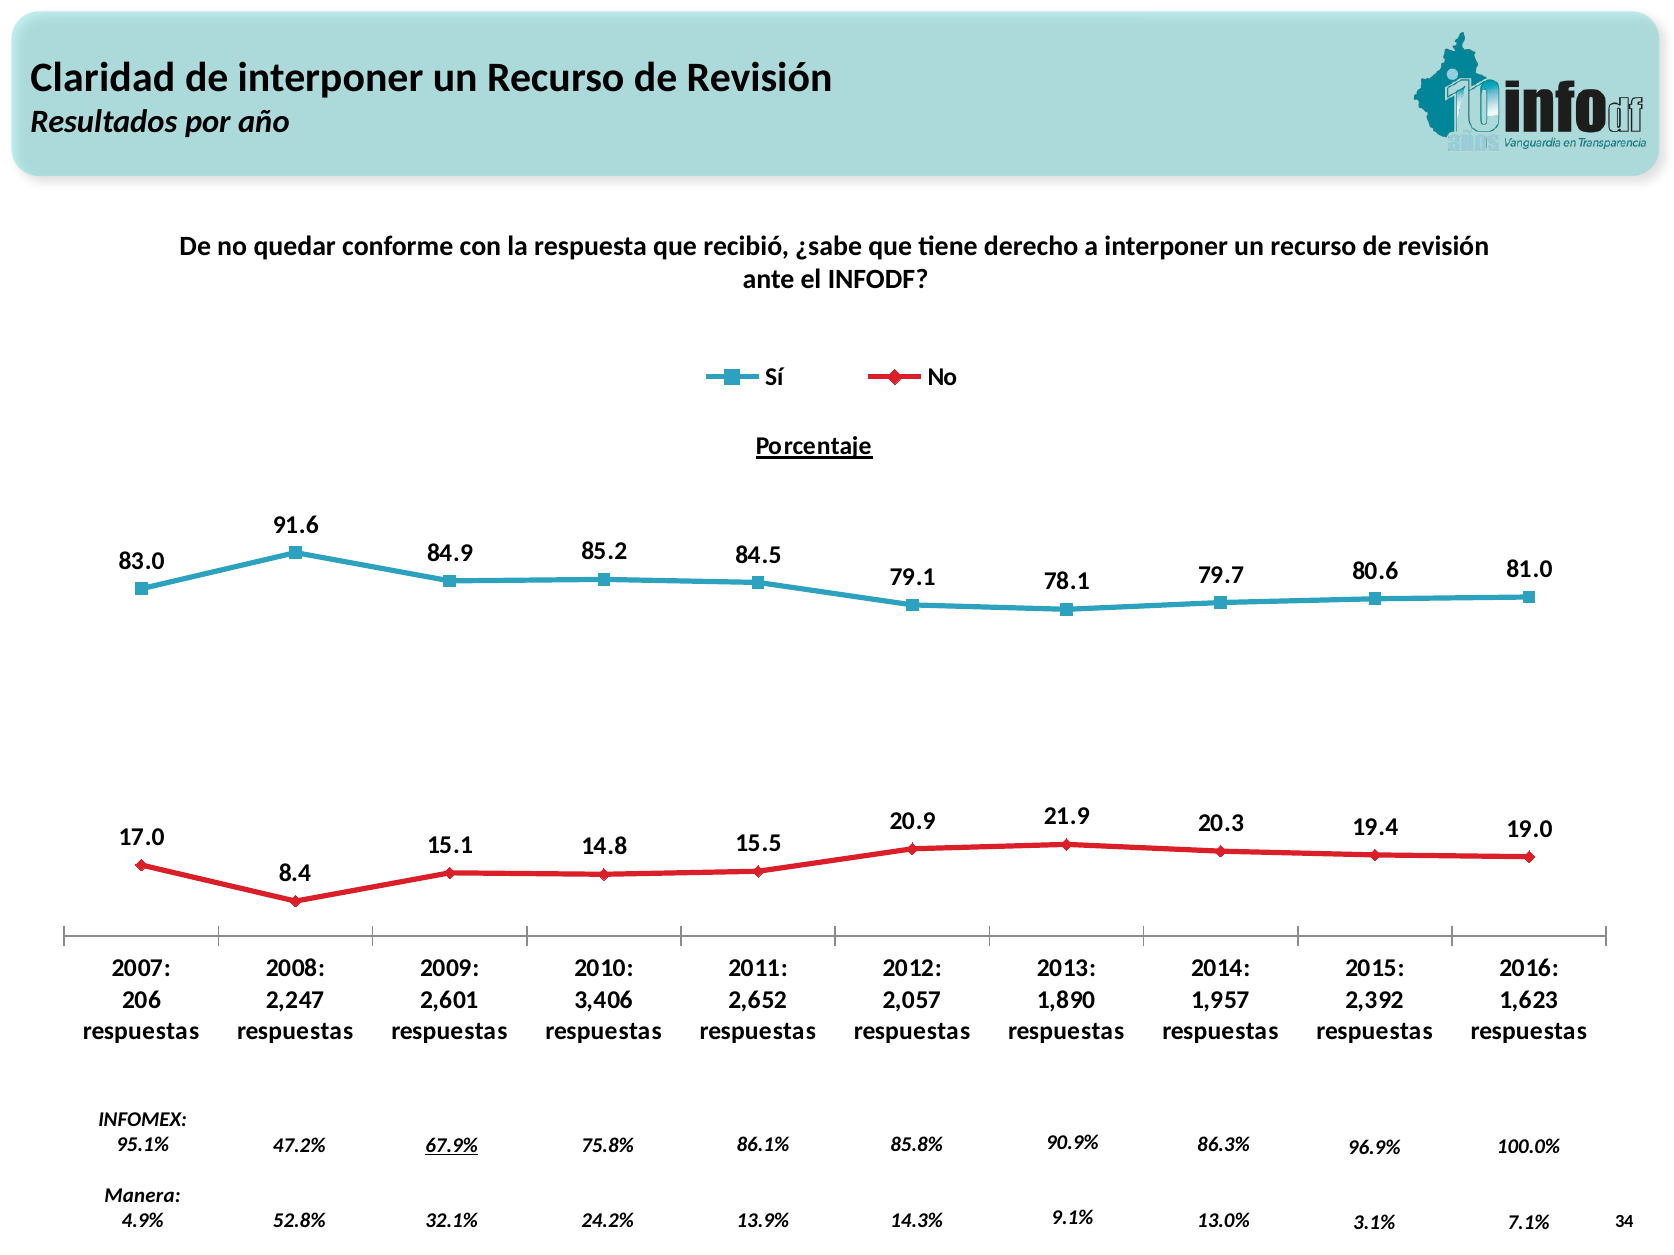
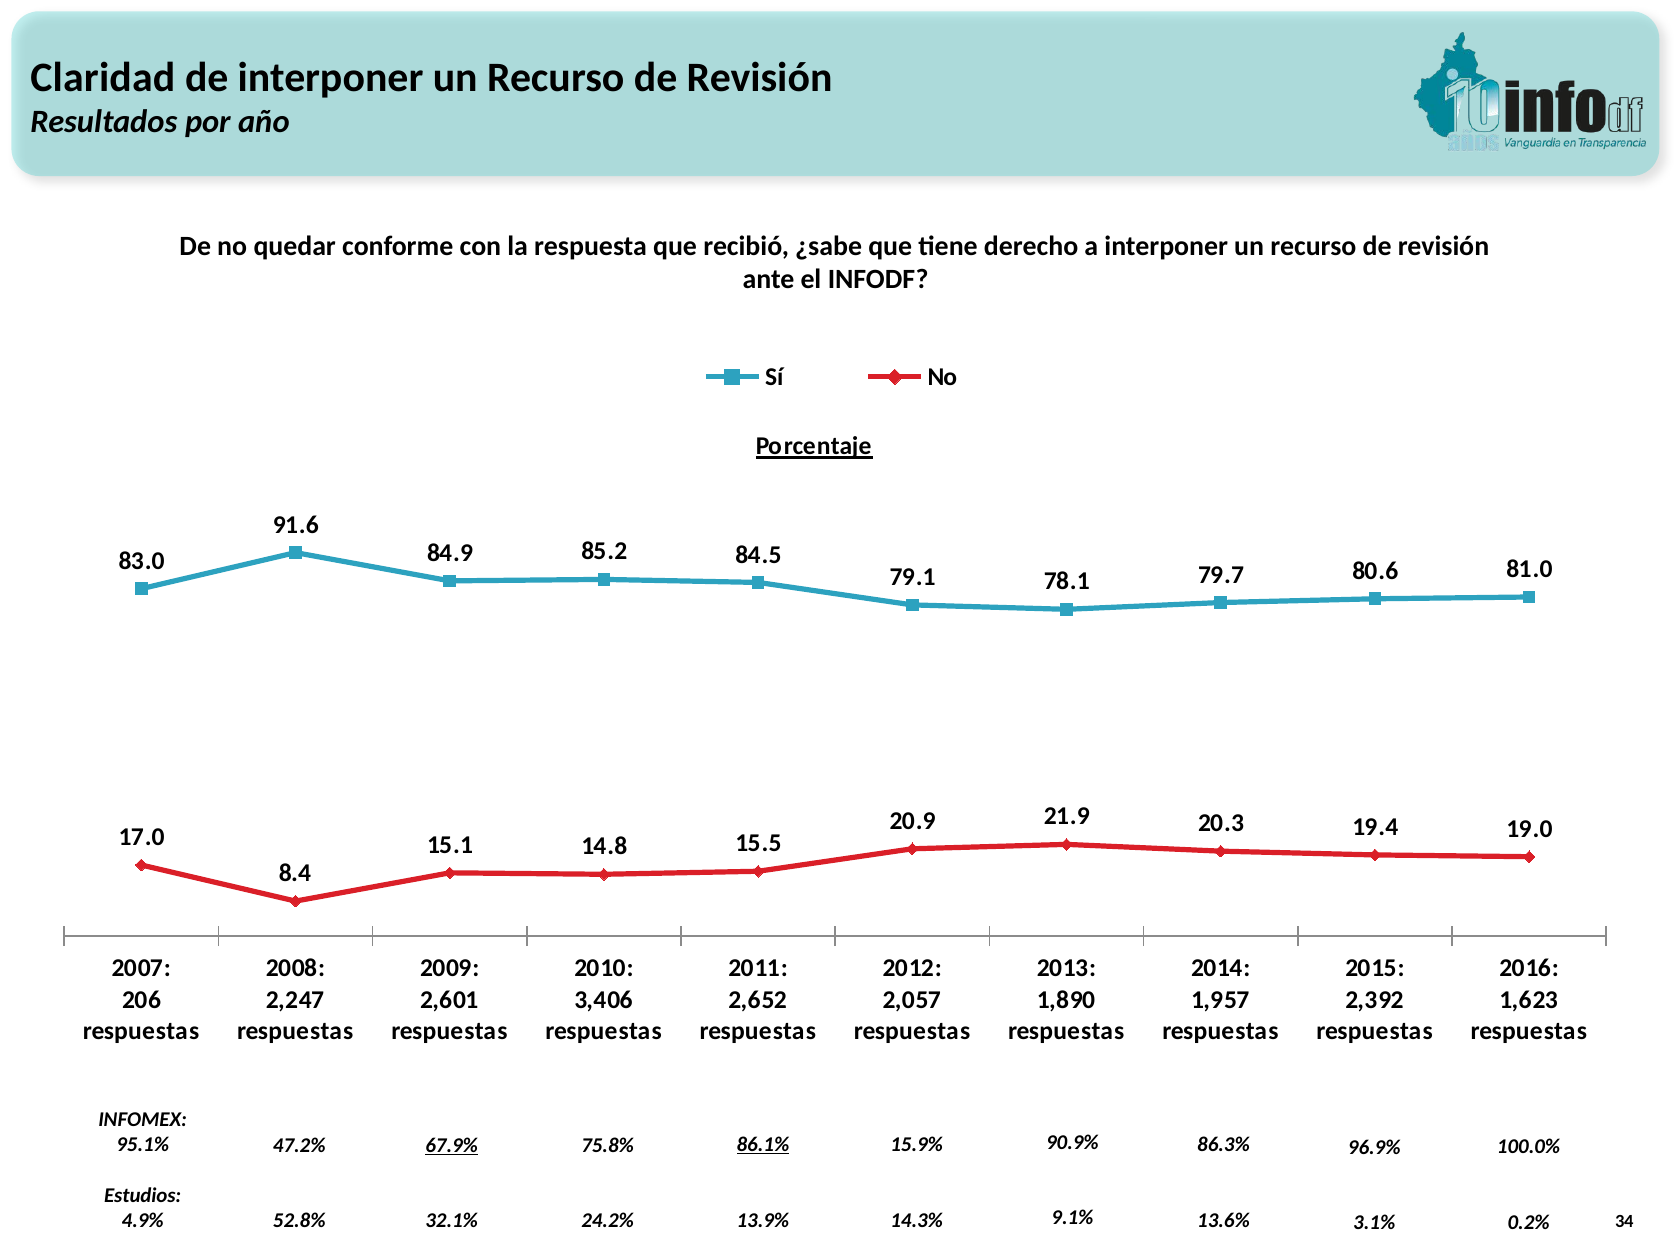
86.1% underline: none -> present (763, 1145)
85.8%: 85.8% -> 15.9% (917, 1145)
Manera: Manera -> Estudios (143, 1196)
13.0%: 13.0% -> 13.6% (1223, 1221)
7.1%: 7.1% -> 0.2% (1529, 1223)
